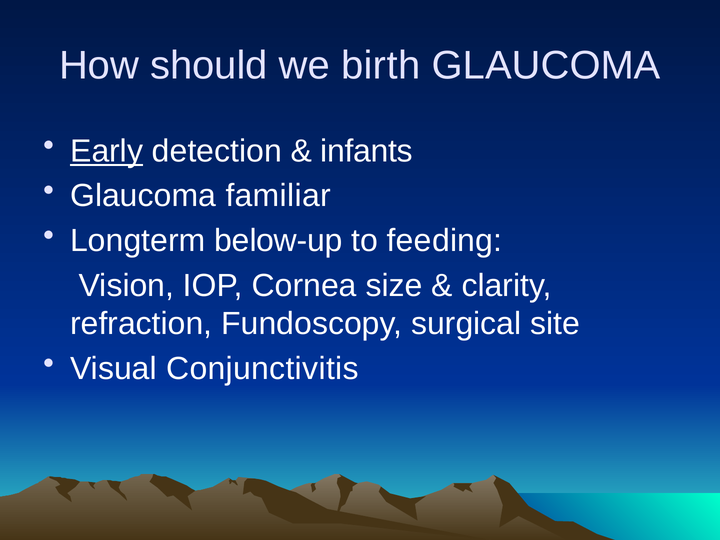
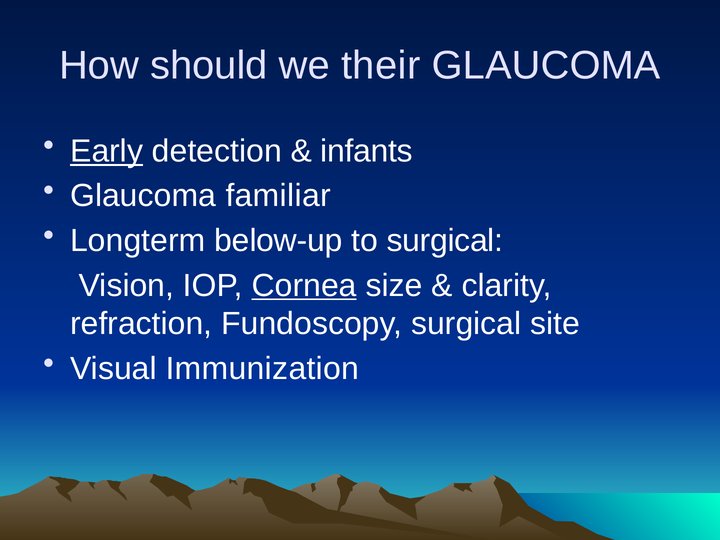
birth: birth -> their (381, 66)
to feeding: feeding -> surgical (445, 241)
Cornea underline: none -> present (304, 285)
Conjunctivitis: Conjunctivitis -> Immunization (262, 369)
